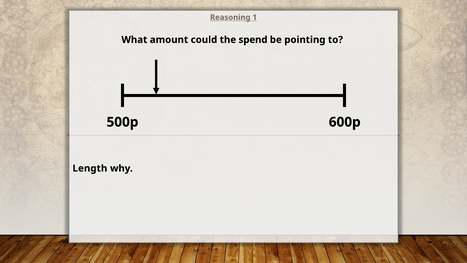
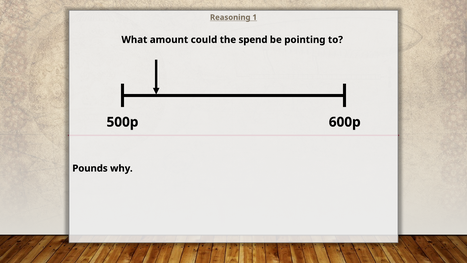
Length: Length -> Pounds (90, 168)
